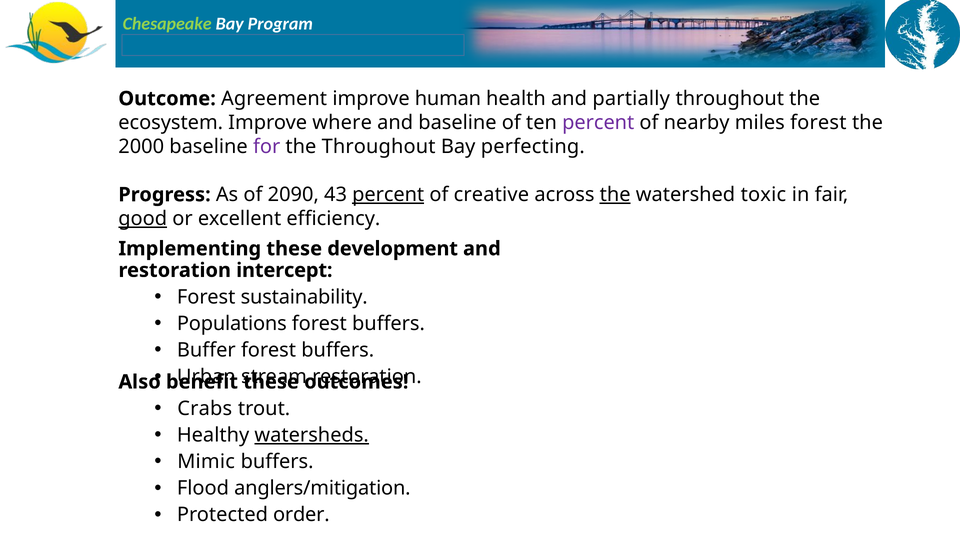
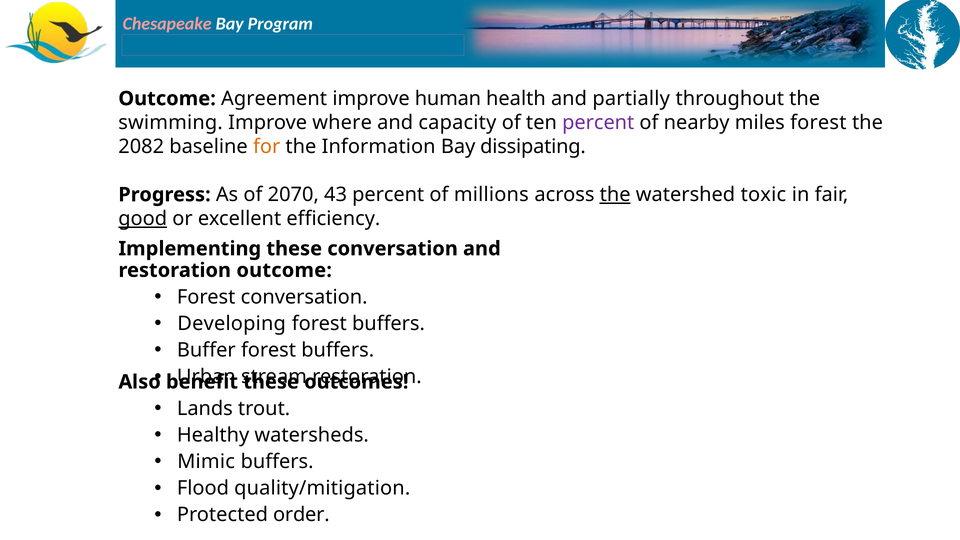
Chesapeake colour: light green -> pink (167, 24)
ecosystem: ecosystem -> swimming (171, 123)
and baseline: baseline -> capacity (457, 123)
2000: 2000 -> 2082 (141, 147)
for colour: purple -> orange (267, 147)
the Throughout: Throughout -> Information (379, 147)
perfecting: perfecting -> dissipating (533, 147)
2090: 2090 -> 2070 (293, 195)
percent underline: present -> none (388, 195)
creative: creative -> millions (491, 195)
these development: development -> conversation (393, 249)
restoration intercept: intercept -> outcome (284, 270)
Forest sustainability: sustainability -> conversation (304, 297)
Populations: Populations -> Developing (232, 324)
Crabs: Crabs -> Lands (205, 408)
watersheds underline: present -> none (312, 435)
anglers/mitigation: anglers/mitigation -> quality/mitigation (322, 488)
